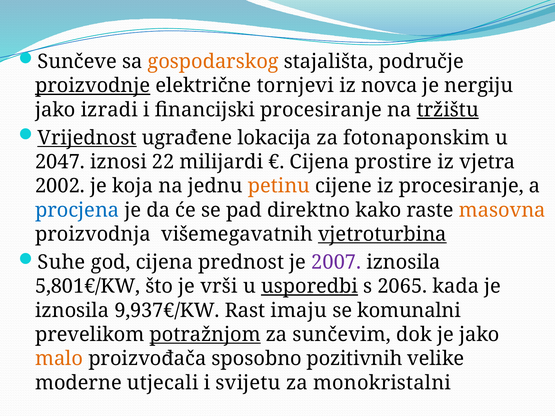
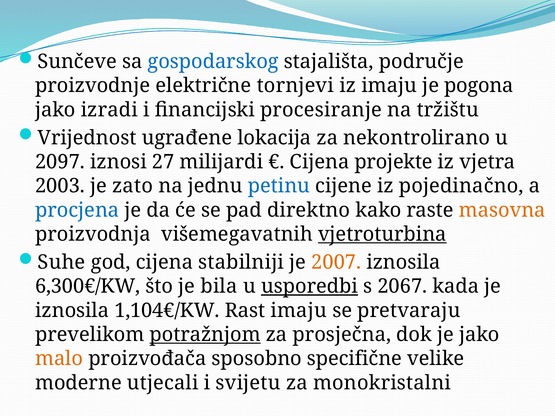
gospodarskog colour: orange -> blue (213, 62)
proizvodnje underline: present -> none (93, 86)
iz novca: novca -> imaju (389, 86)
nergiju: nergiju -> pogona (479, 86)
tržištu underline: present -> none (448, 110)
Vrijednost underline: present -> none (87, 138)
fotonaponskim: fotonaponskim -> nekontrolirano (417, 138)
2047: 2047 -> 2097 (60, 162)
22: 22 -> 27 (163, 162)
prostire: prostire -> projekte (394, 162)
2002: 2002 -> 2003 (60, 186)
koja: koja -> zato (133, 186)
petinu colour: orange -> blue (279, 186)
iz procesiranje: procesiranje -> pojedinačno (461, 186)
prednost: prednost -> stabilniji (241, 262)
2007 colour: purple -> orange (336, 262)
5,801€/KW: 5,801€/KW -> 6,300€/KW (88, 287)
vrši: vrši -> bila (219, 287)
2065: 2065 -> 2067 (402, 287)
9,937€/KW: 9,937€/KW -> 1,104€/KW (167, 311)
komunalni: komunalni -> pretvaraju (409, 311)
sunčevim: sunčevim -> prosječna (342, 335)
pozitivnih: pozitivnih -> specifične (354, 359)
